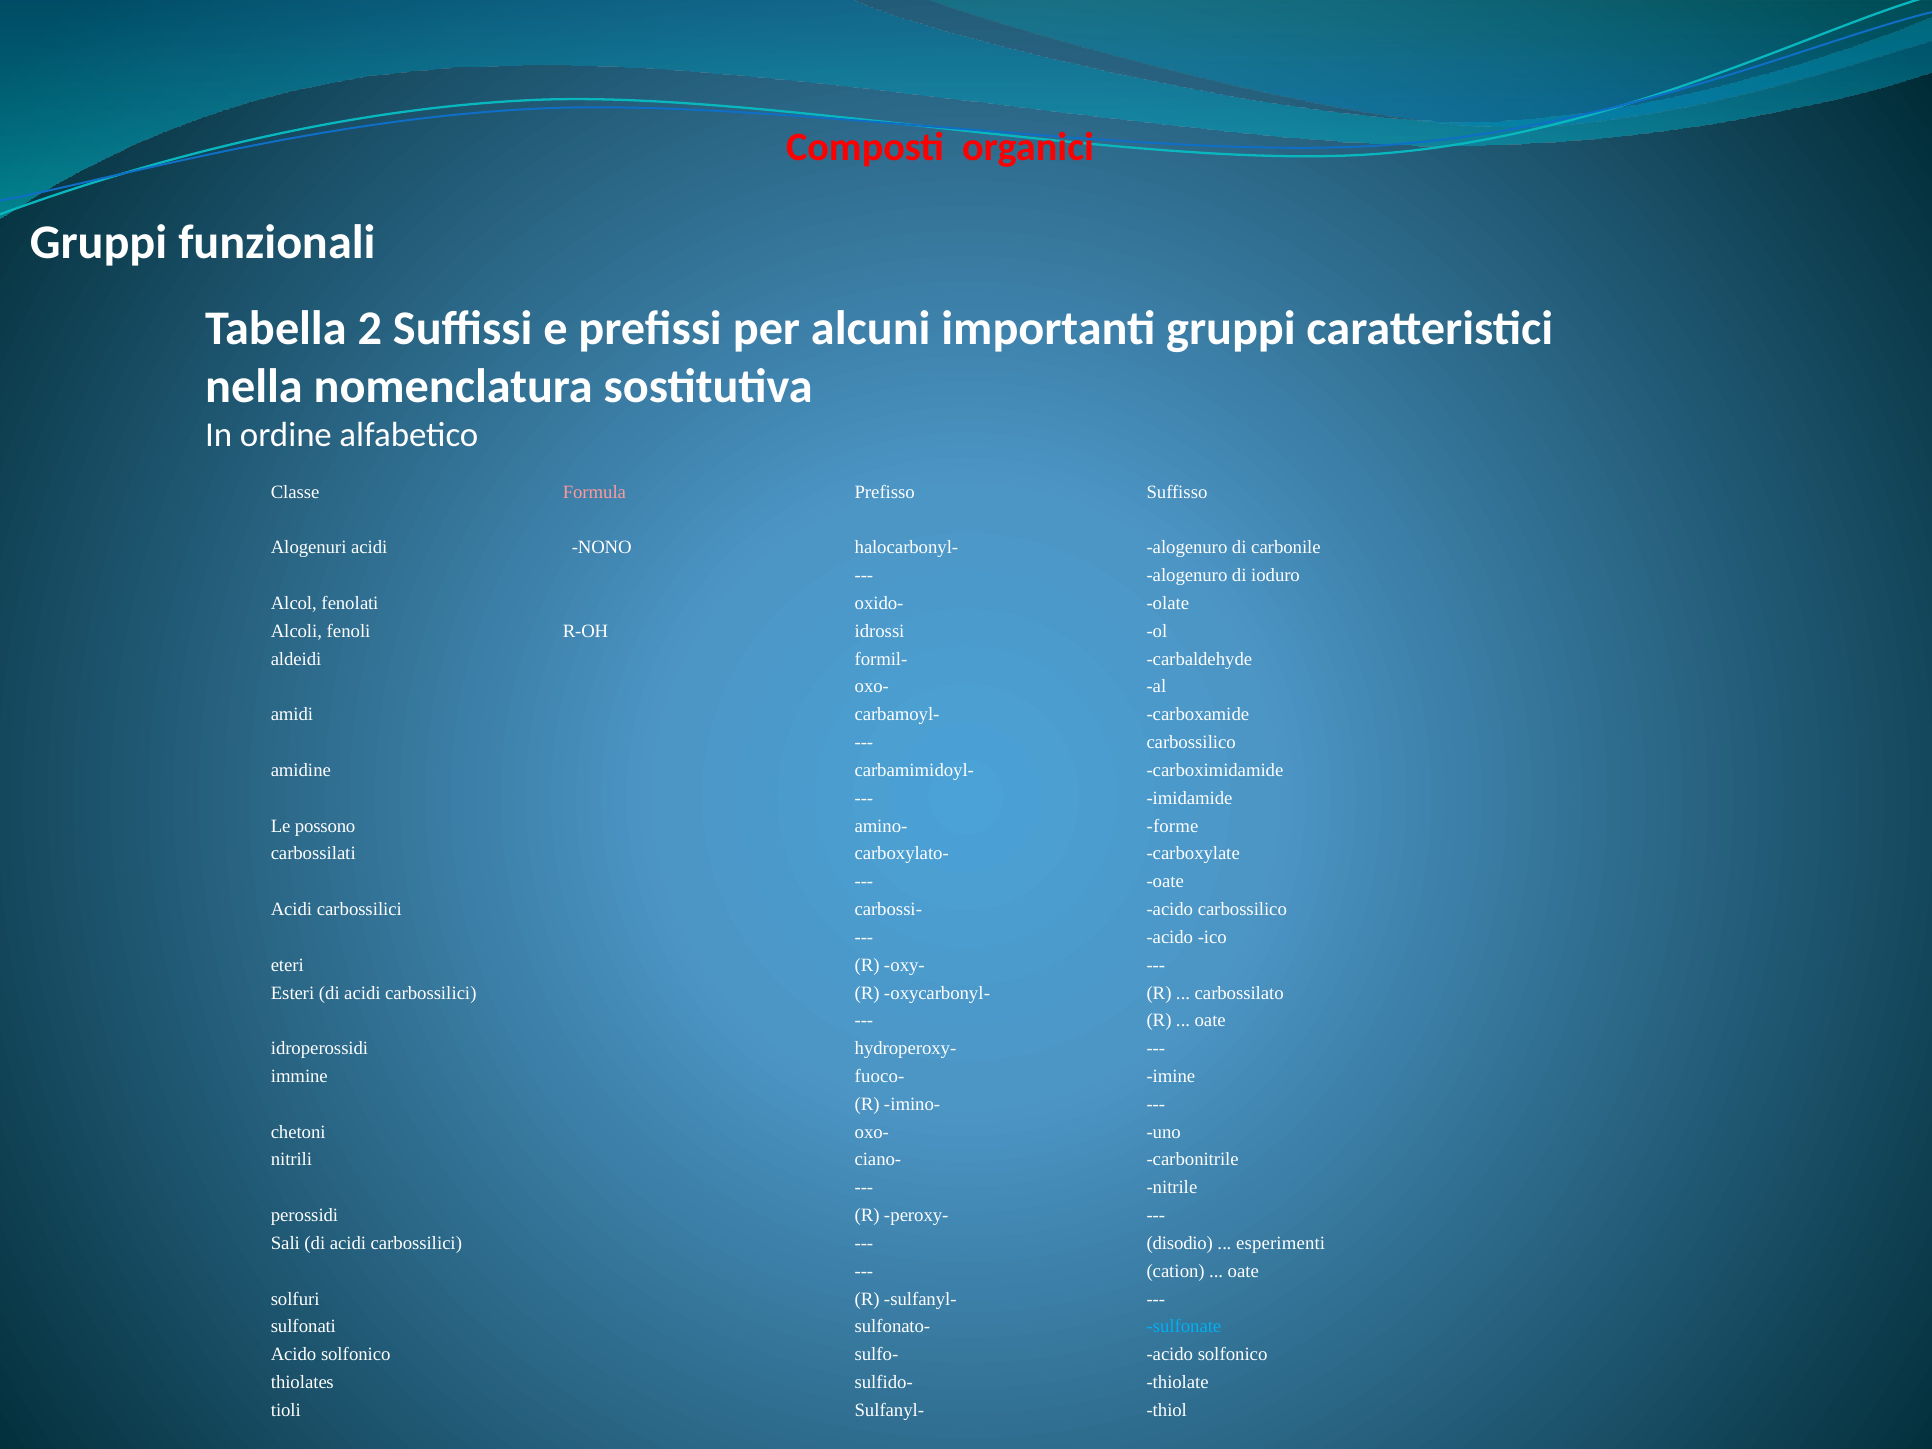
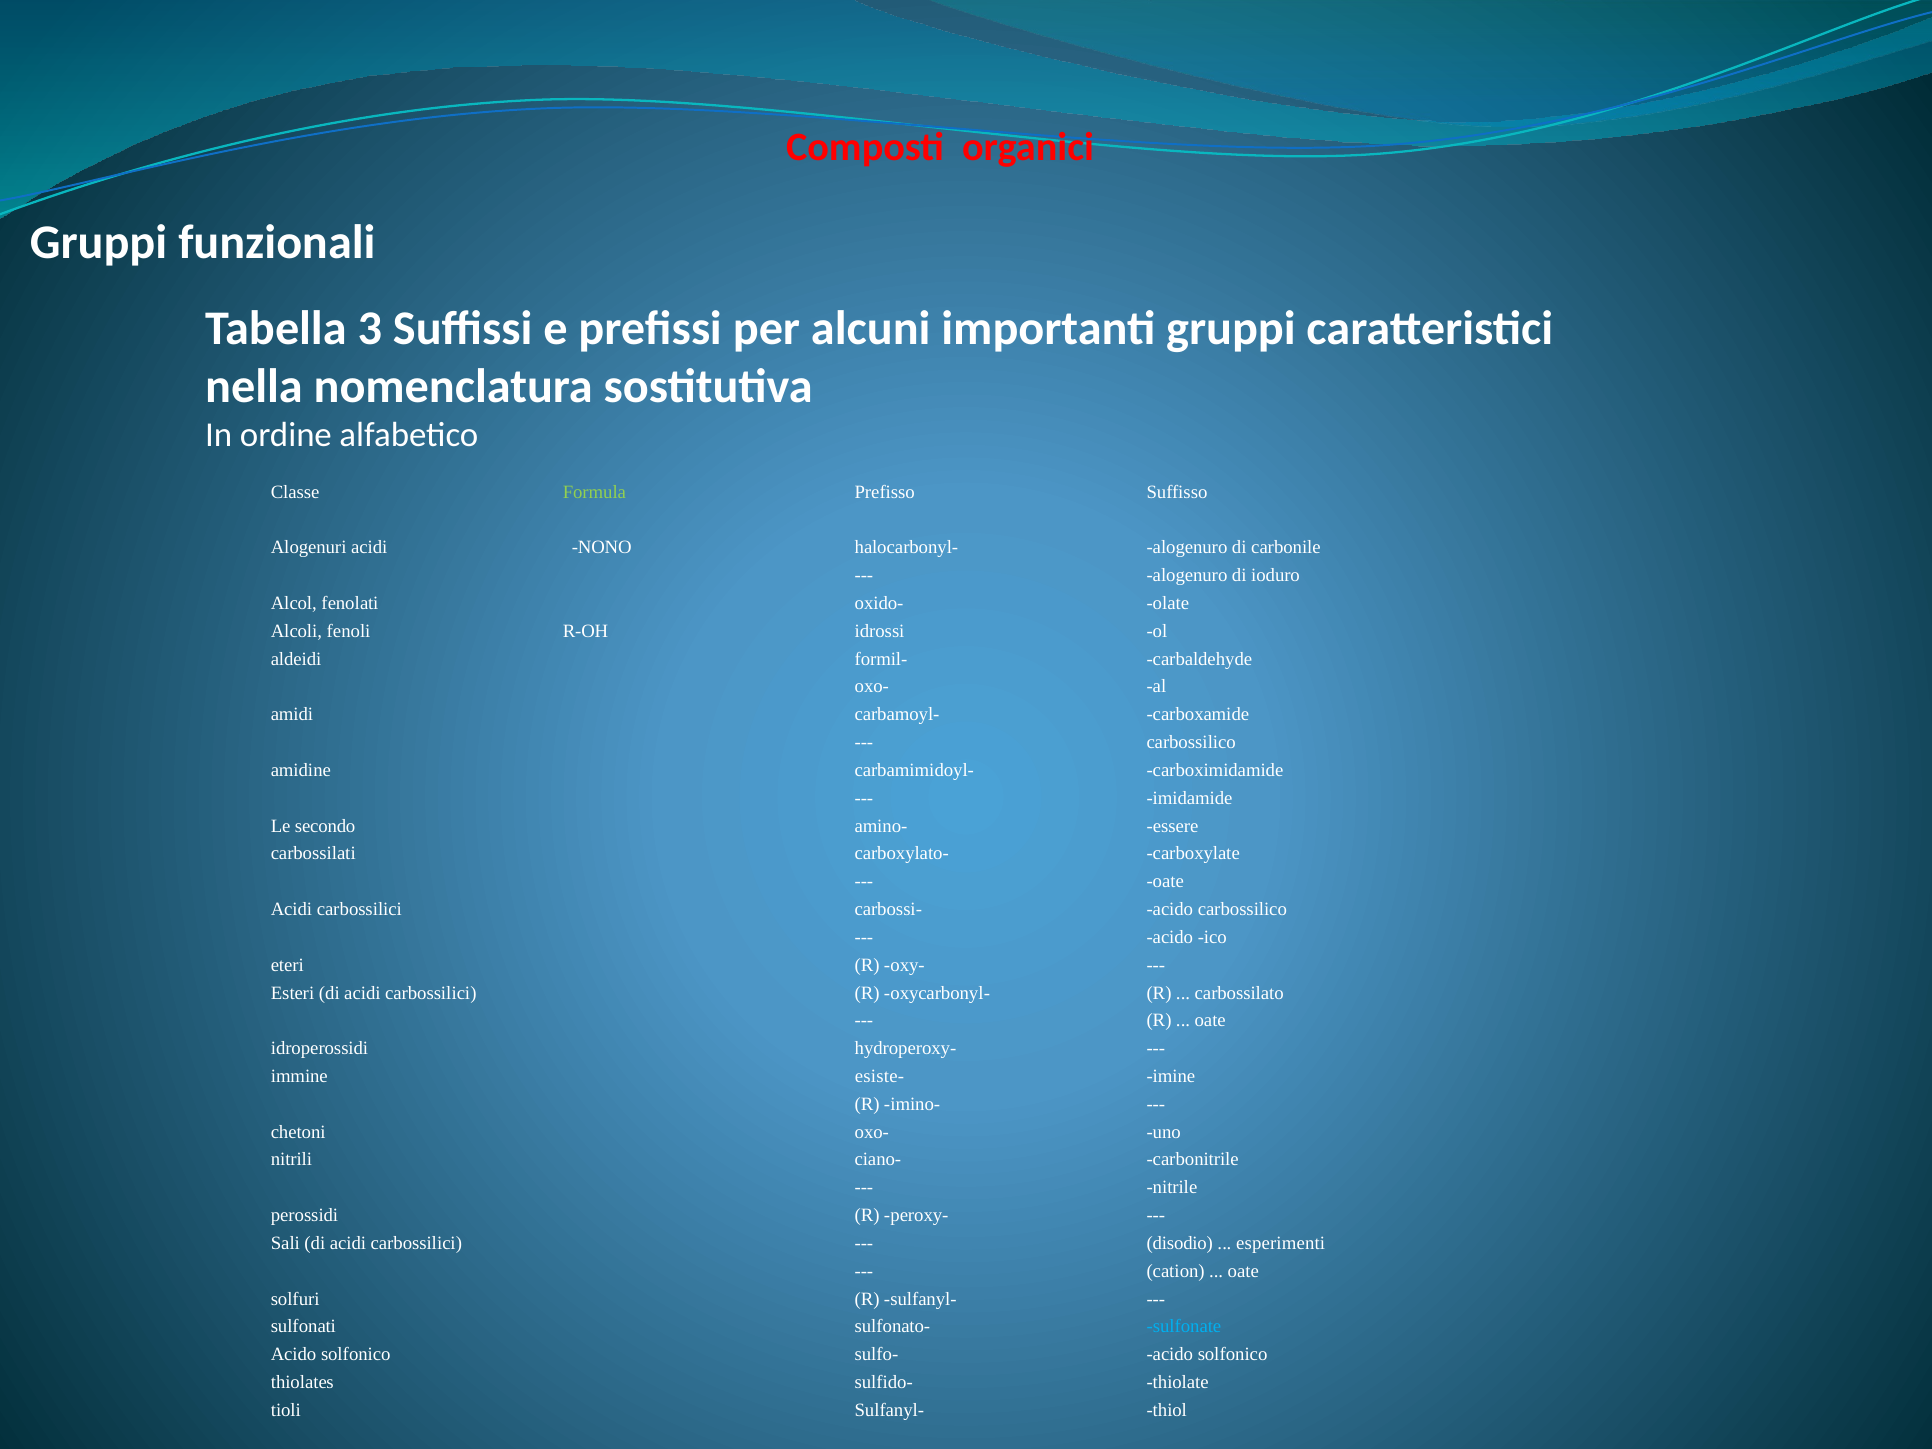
2: 2 -> 3 (370, 328)
Formula colour: pink -> light green (594, 493)
possono: possono -> secondo (325, 826)
forme: forme -> essere (1173, 826)
fuoco-: fuoco- -> esiste- (880, 1076)
